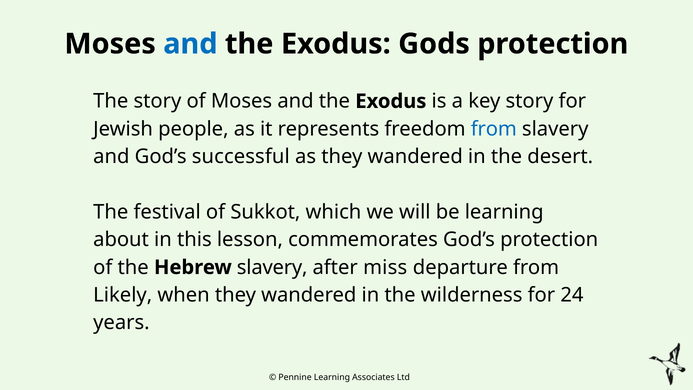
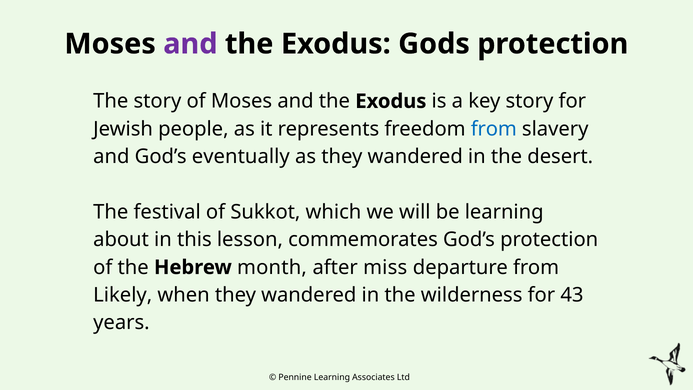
and colour: blue -> purple (190, 44)
successful: successful -> eventually (241, 157)
Hebrew slavery: slavery -> month (272, 267)
24: 24 -> 43 (572, 295)
